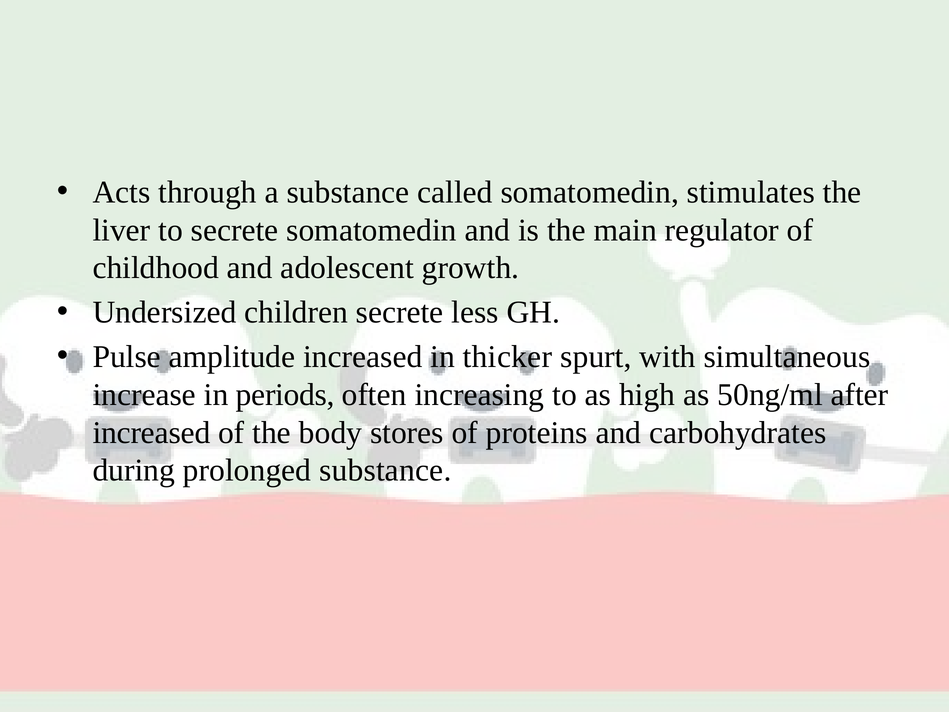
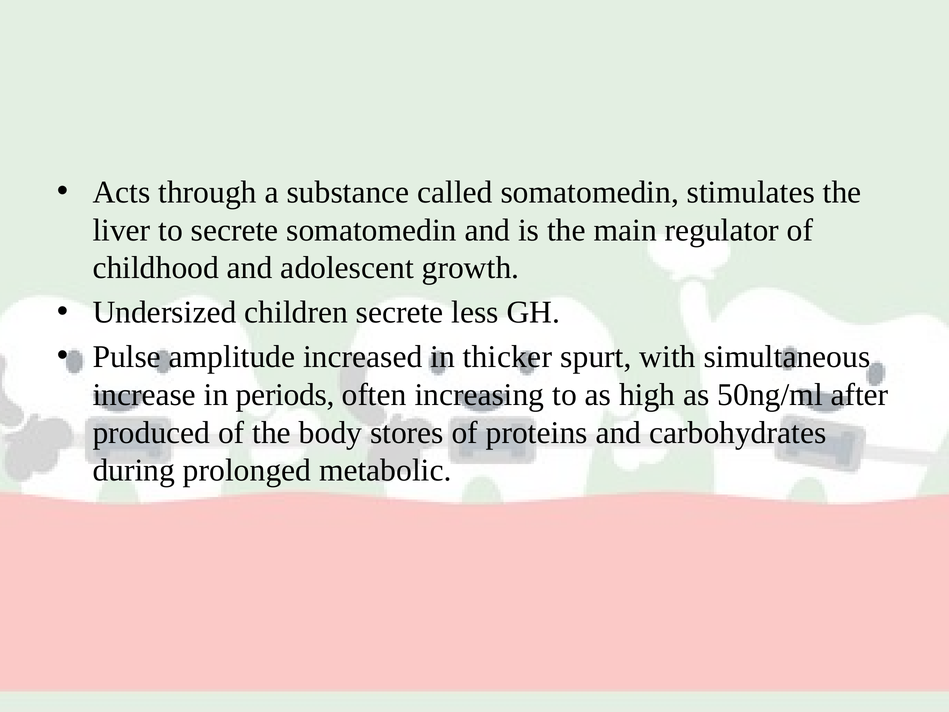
increased: increased -> produced (151, 432)
prolonged substance: substance -> metabolic (385, 470)
